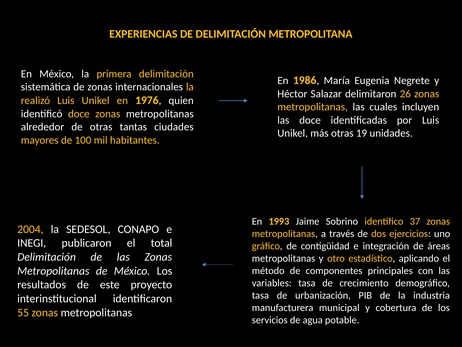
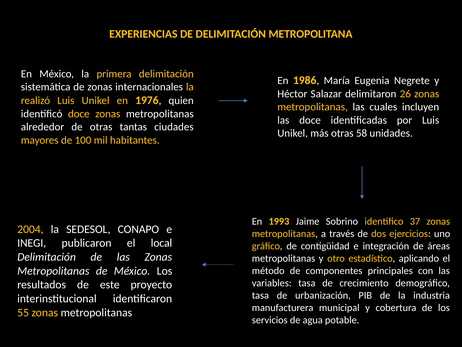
19: 19 -> 58 (362, 133)
total: total -> local (162, 243)
